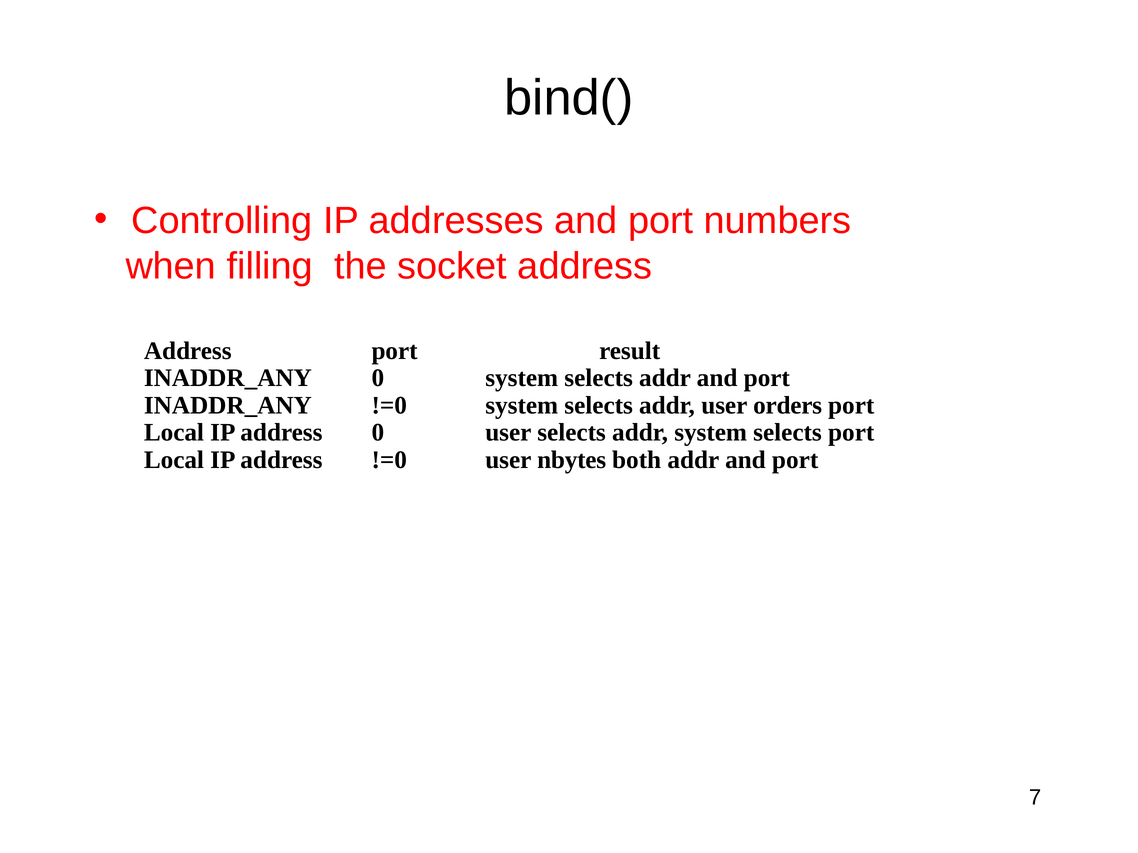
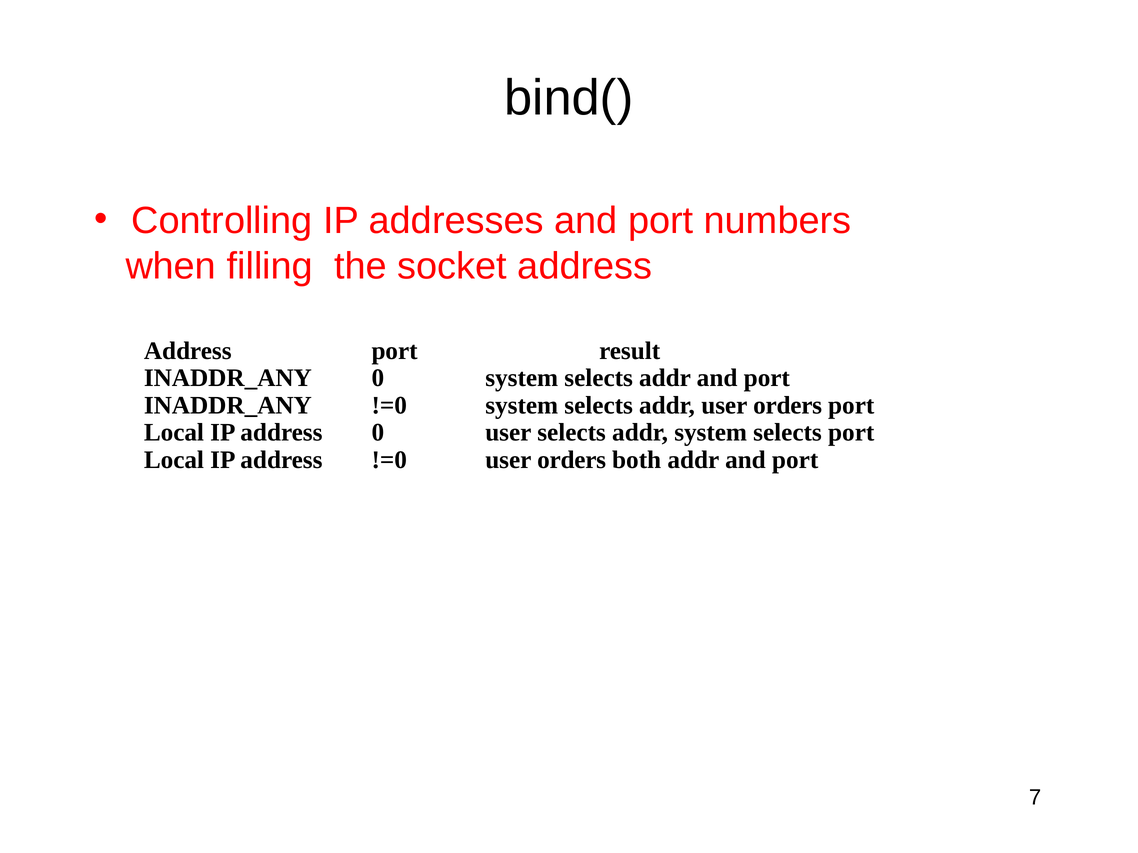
!=0 user nbytes: nbytes -> orders (572, 460)
